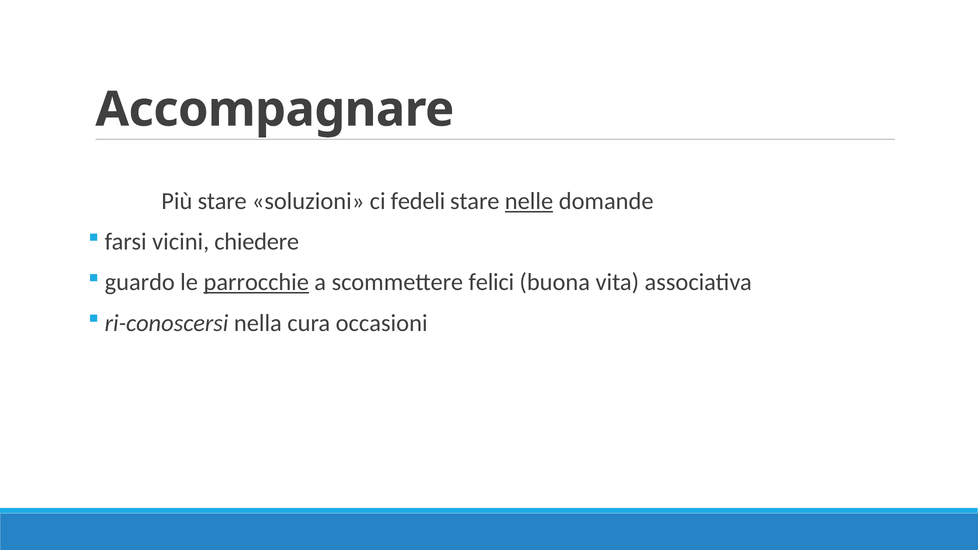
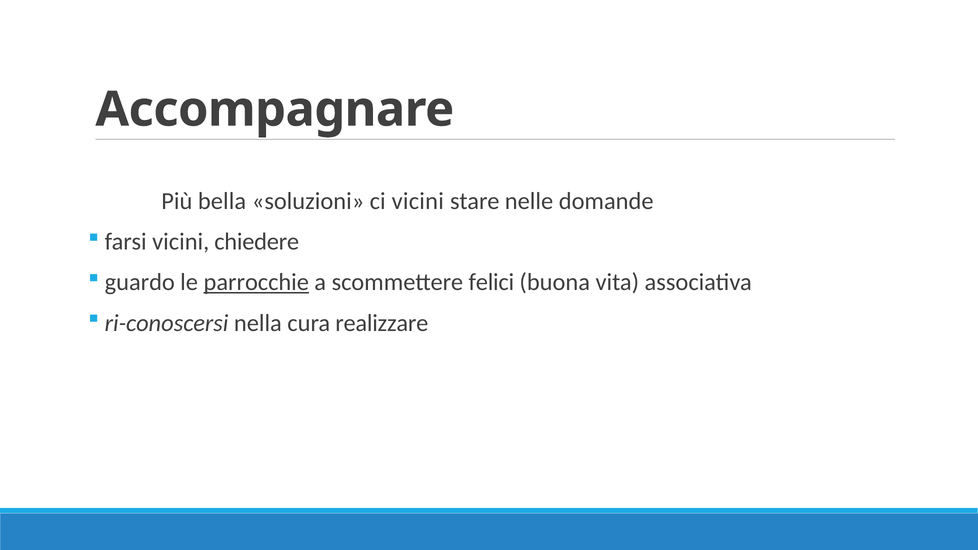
Più stare: stare -> bella (222, 201)
ci fedeli: fedeli -> vicini (418, 201)
nelle underline: present -> none (529, 201)
occasioni: occasioni -> realizzare (382, 323)
